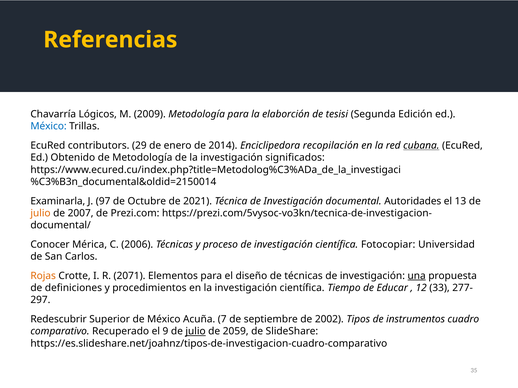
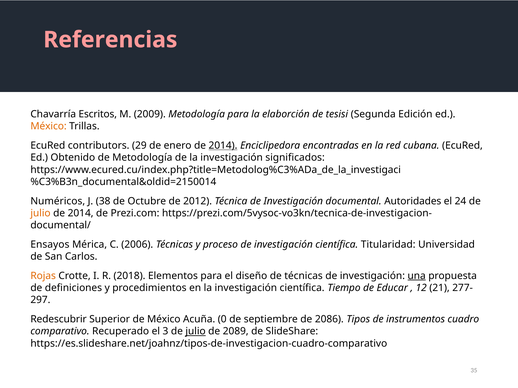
Referencias colour: yellow -> pink (110, 40)
Lógicos: Lógicos -> Escritos (98, 114)
México colour: blue -> orange (49, 126)
2014 underline: none -> present (223, 146)
recopilación: recopilación -> encontradas (331, 146)
cubana underline: present -> none (421, 146)
Examinarla: Examinarla -> Numéricos (58, 201)
97: 97 -> 38 (103, 201)
2021: 2021 -> 2012 (198, 201)
13: 13 -> 24 (460, 201)
2007: 2007 -> 2014 (81, 213)
Conocer: Conocer -> Ensayos (50, 245)
Fotocopiar: Fotocopiar -> Titularidad (388, 245)
2071: 2071 -> 2018 (129, 276)
33: 33 -> 21 (440, 288)
7: 7 -> 0 (222, 320)
2002: 2002 -> 2086 (329, 320)
9: 9 -> 3 (165, 332)
2059: 2059 -> 2089 (236, 332)
